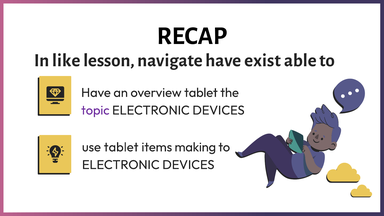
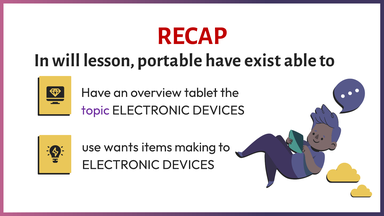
RECAP colour: black -> red (192, 36)
like: like -> will (66, 60)
navigate: navigate -> portable (170, 60)
use tablet: tablet -> wants (121, 147)
